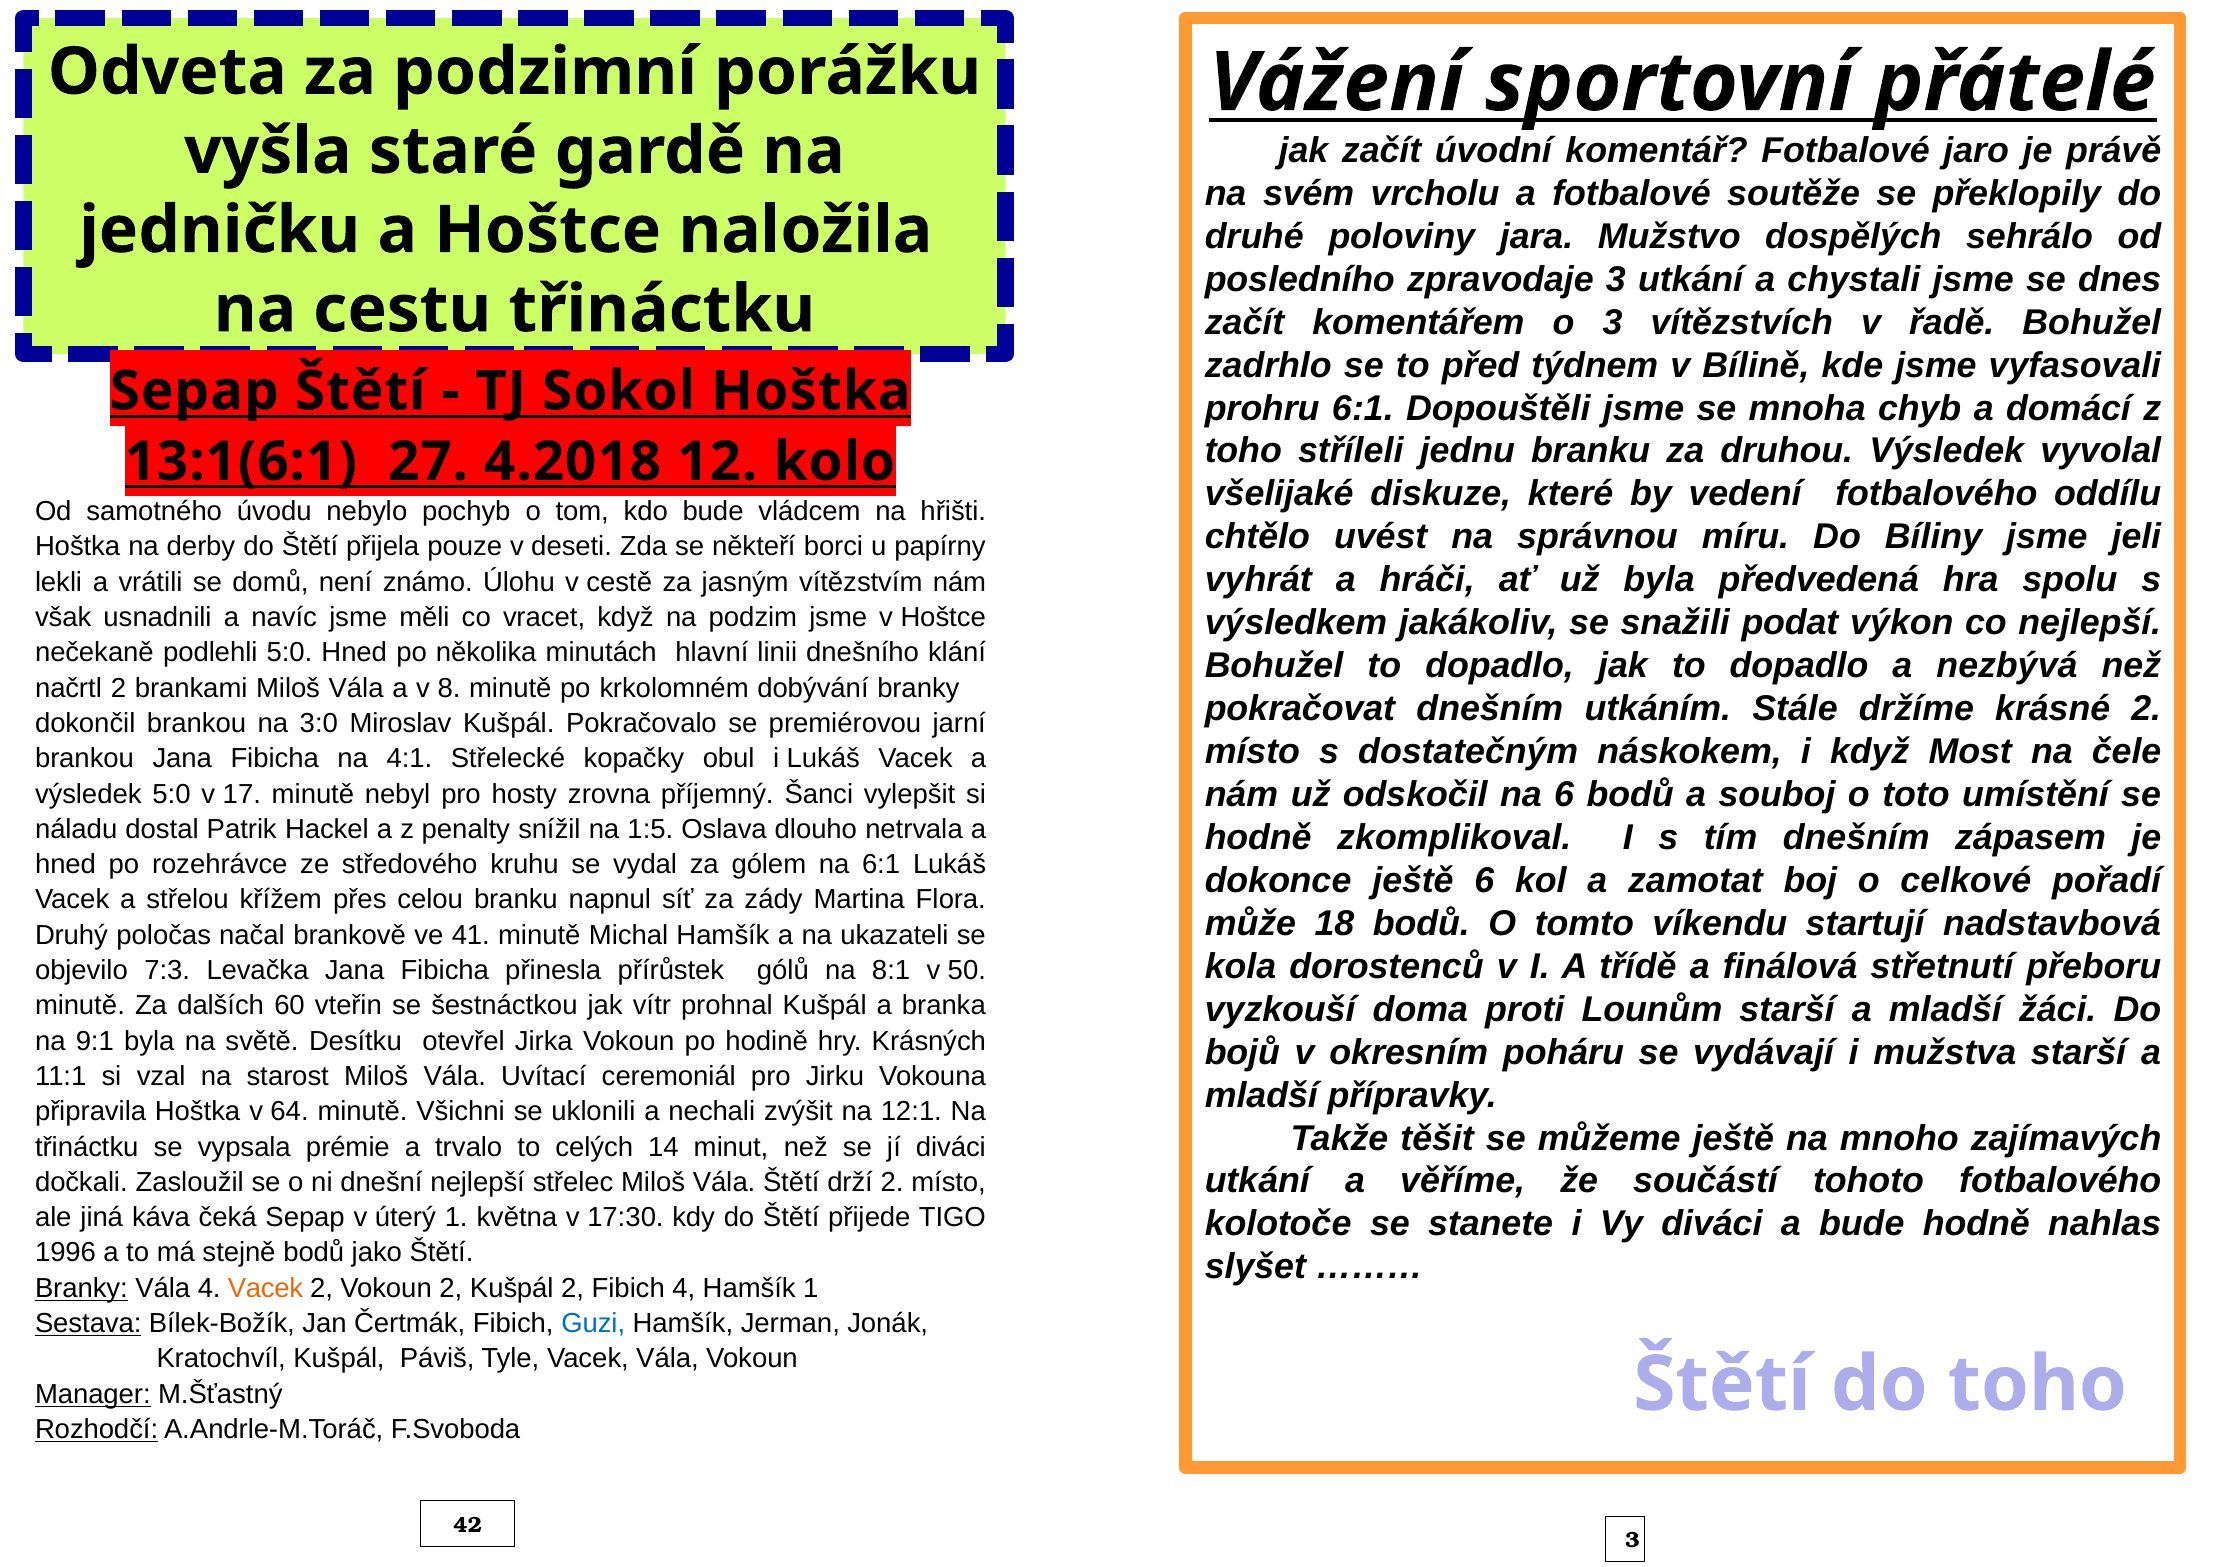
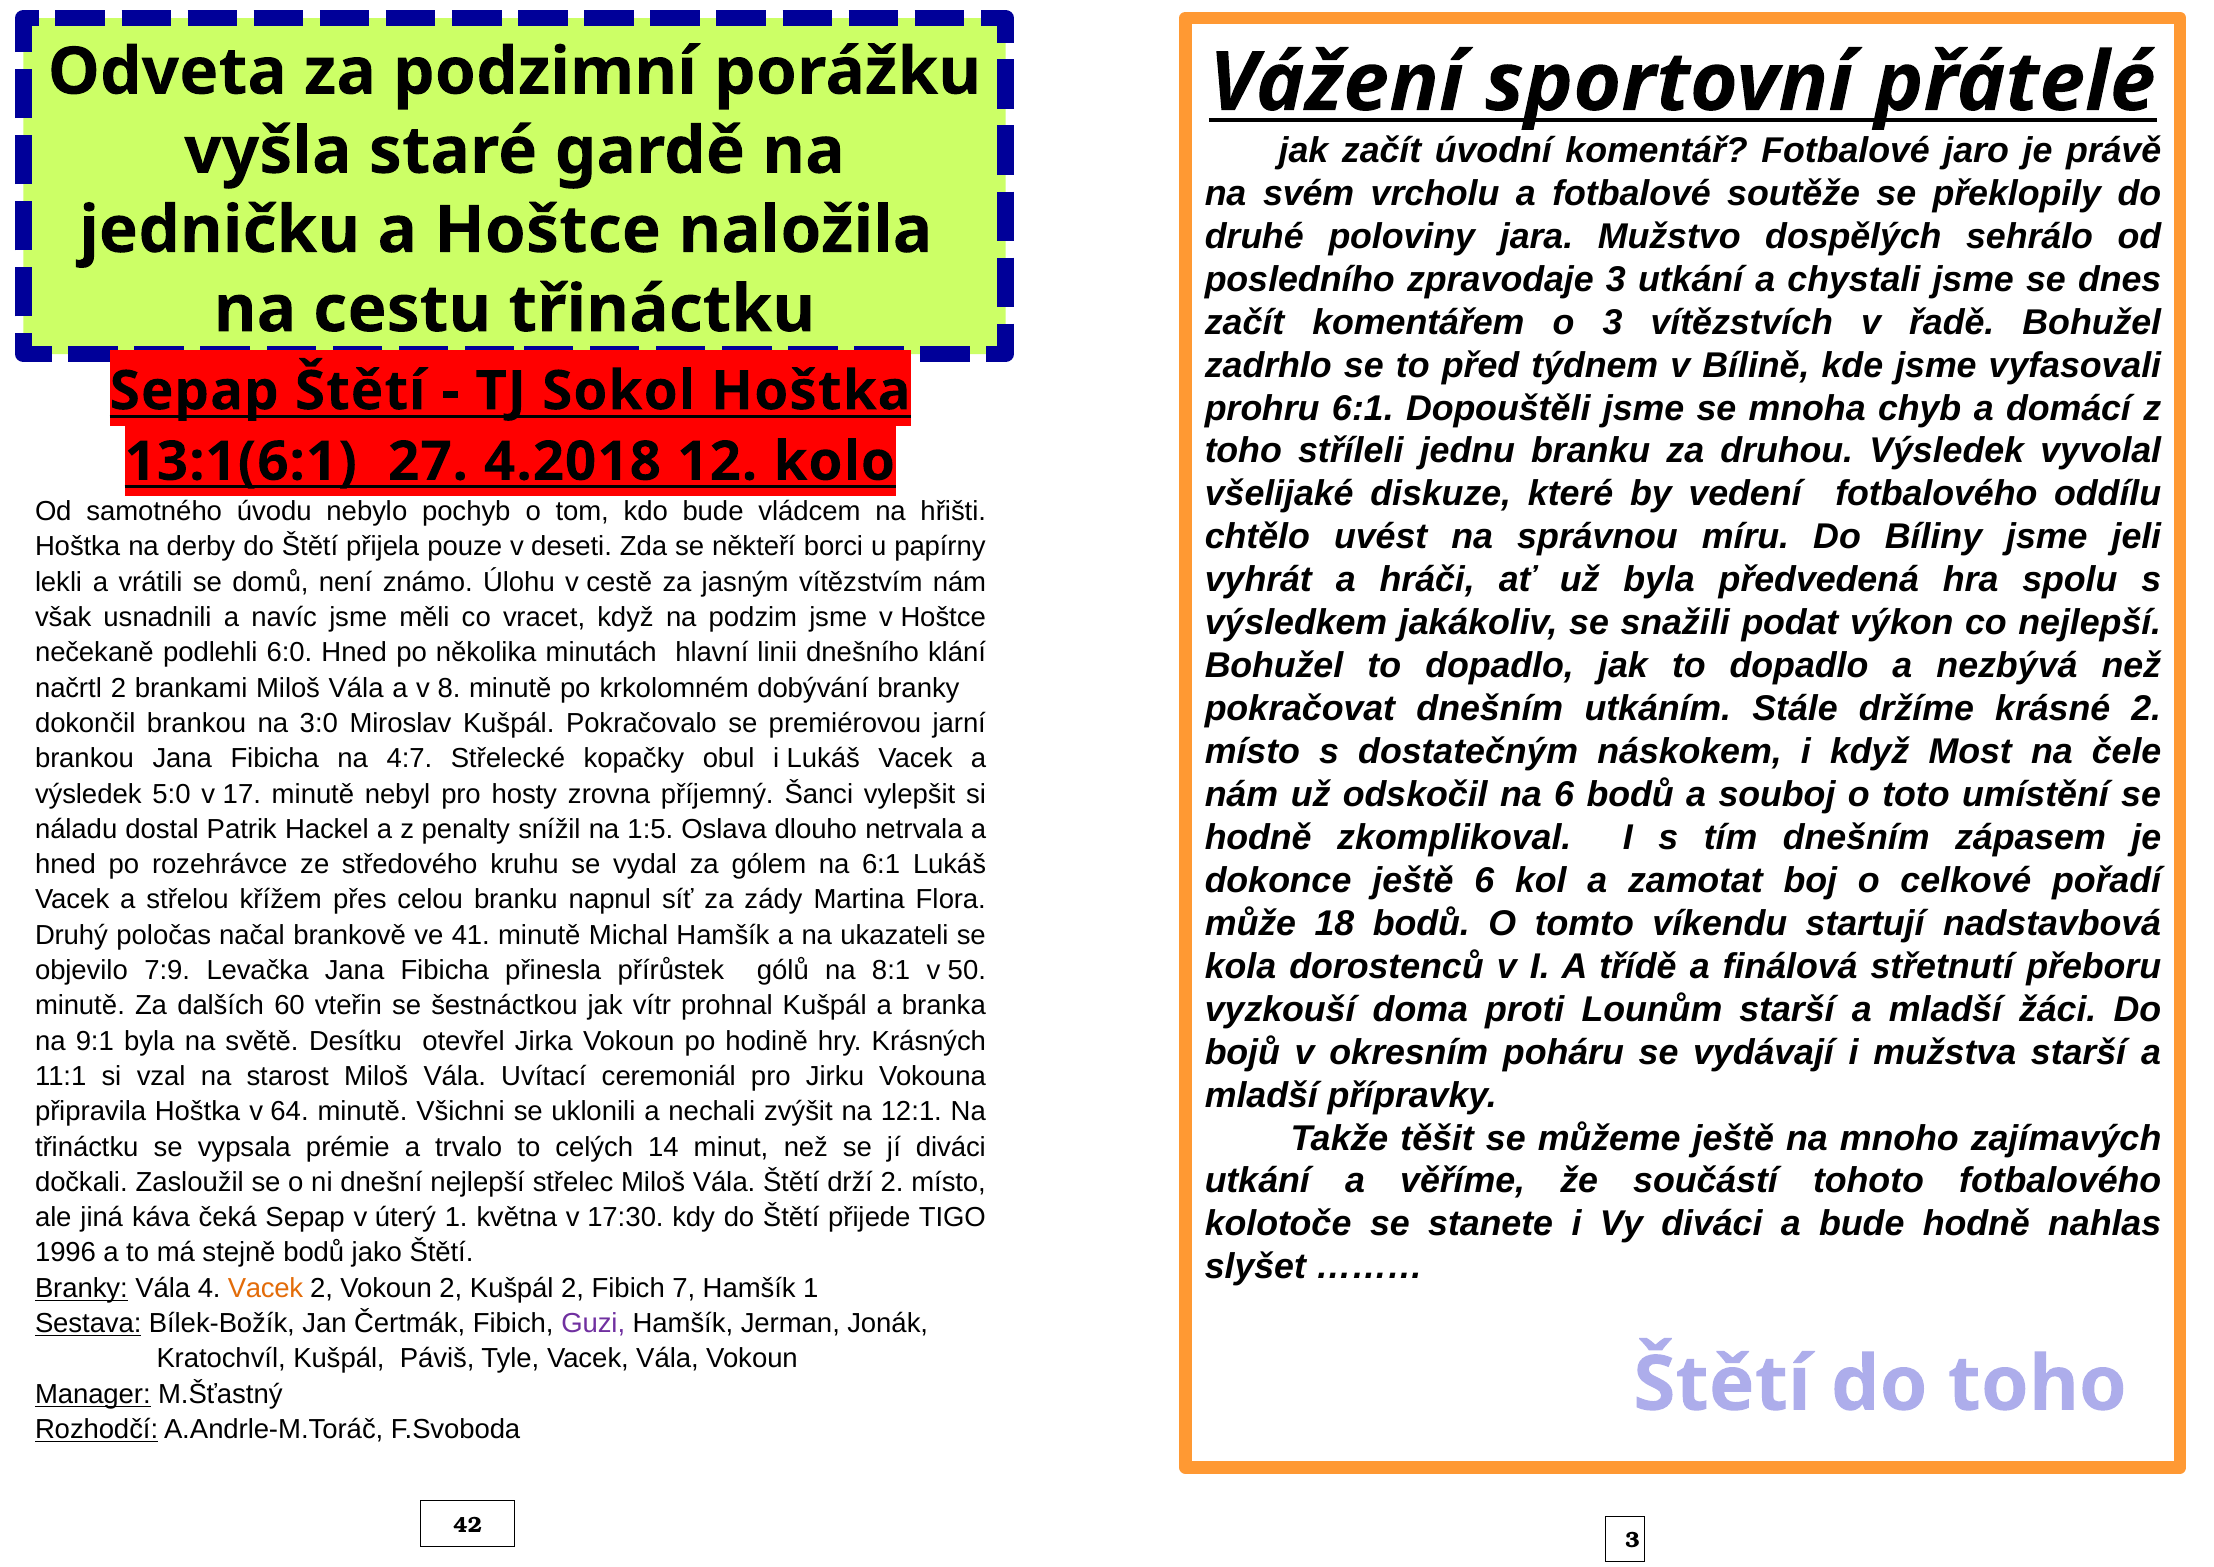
podlehli 5:0: 5:0 -> 6:0 (290, 653)
4:1: 4:1 -> 4:7 (409, 759)
7:3: 7:3 -> 7:9 (167, 971)
Fibich 4: 4 -> 7 (684, 1289)
Guzi colour: blue -> purple (593, 1324)
